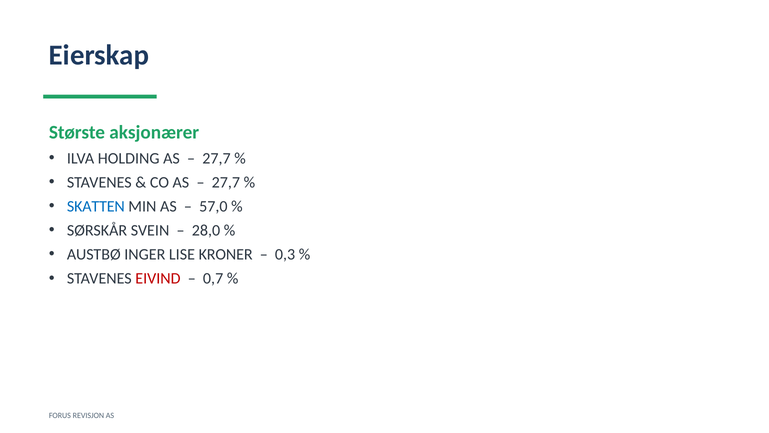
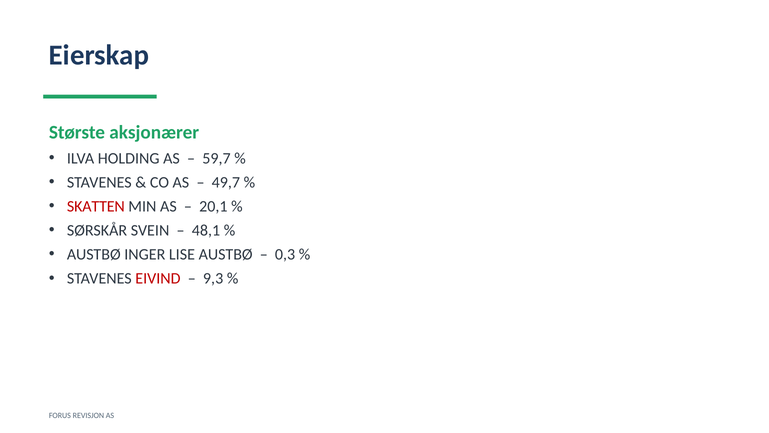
27,7: 27,7 -> 59,7 (216, 158)
27,7: 27,7 -> 49,7 (226, 182)
SKATTEN colour: blue -> red (96, 206)
57,0: 57,0 -> 20,1 (213, 206)
28,0: 28,0 -> 48,1 (206, 230)
LISE KRONER: KRONER -> AUSTBØ (226, 254)
0,7: 0,7 -> 9,3 (213, 278)
